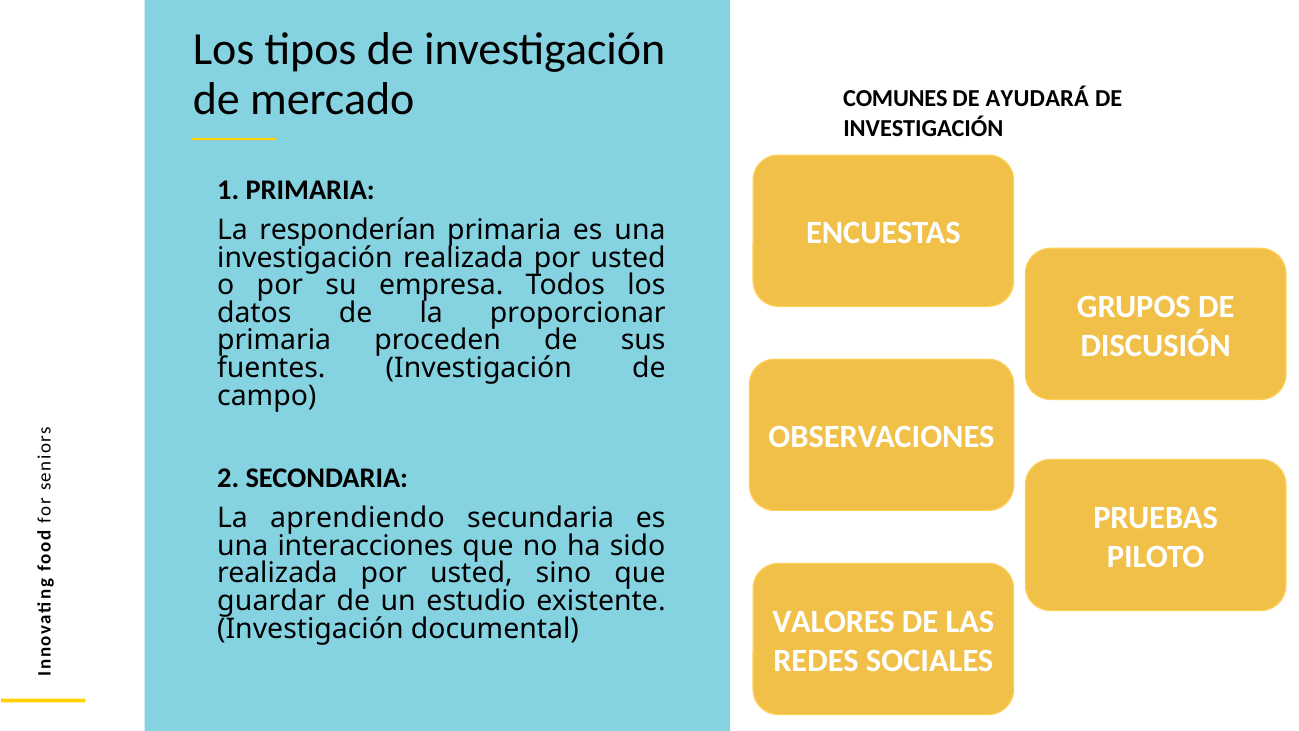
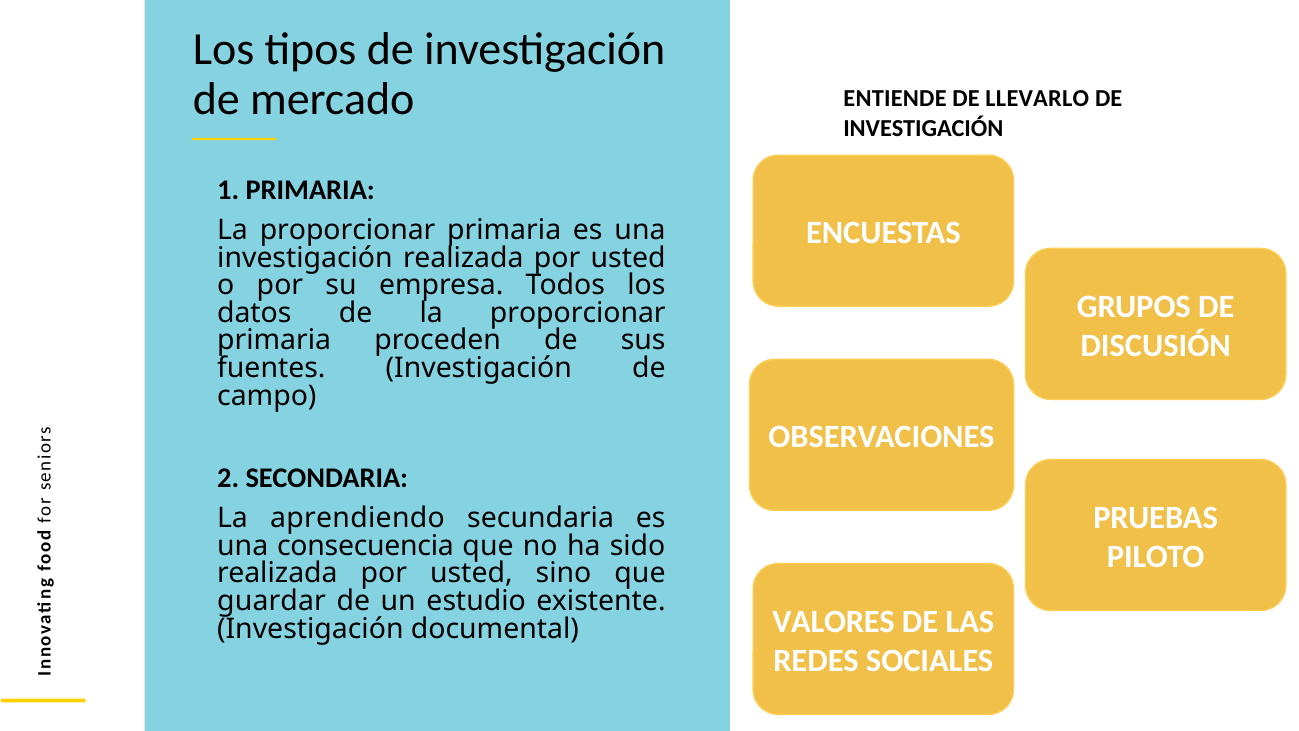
COMUNES: COMUNES -> ENTIENDE (895, 99)
AYUDARÁ: AYUDARÁ -> LLEVARLO (1037, 99)
responderían: responderían -> proporcionar (348, 230)
interacciones: interacciones -> consecuencia (365, 546)
